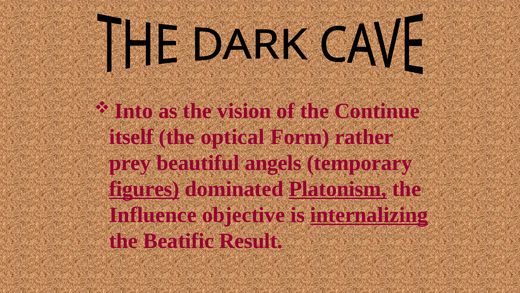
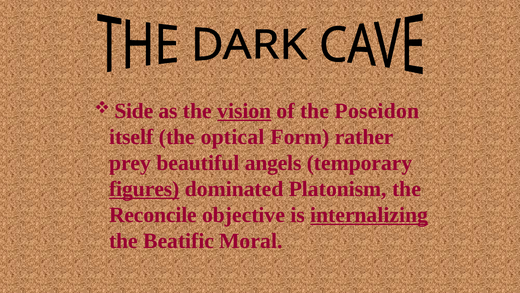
Into: Into -> Side (134, 111)
vision underline: none -> present (244, 111)
Continue: Continue -> Poseidon (377, 111)
Platonism underline: present -> none (338, 189)
Influence: Influence -> Reconcile (153, 215)
Result: Result -> Moral (251, 241)
